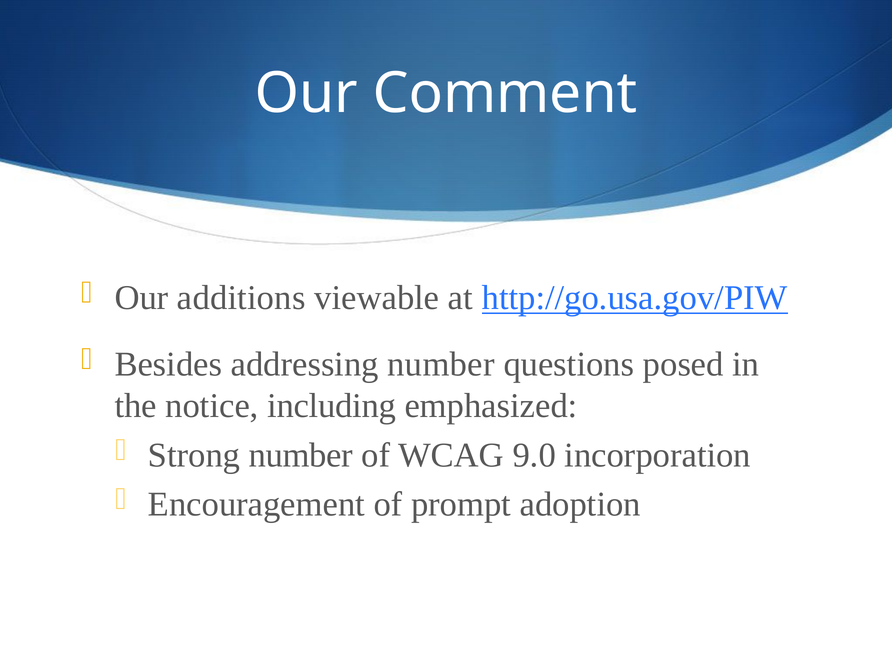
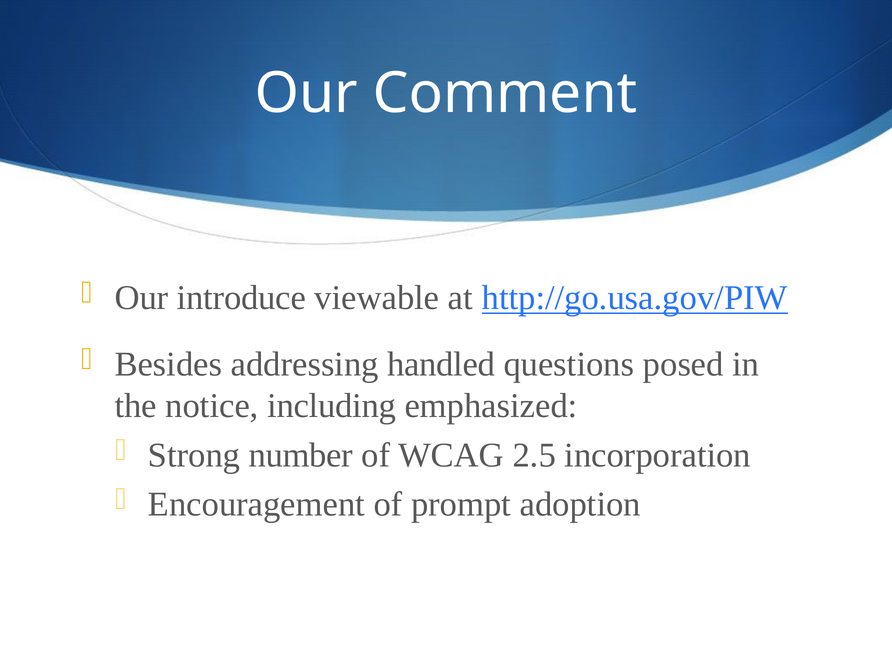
additions: additions -> introduce (241, 298)
addressing number: number -> handled (441, 364)
9.0: 9.0 -> 2.5 (534, 455)
